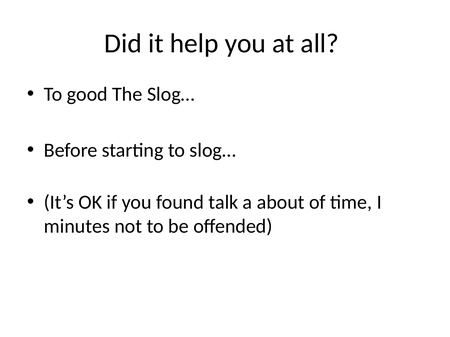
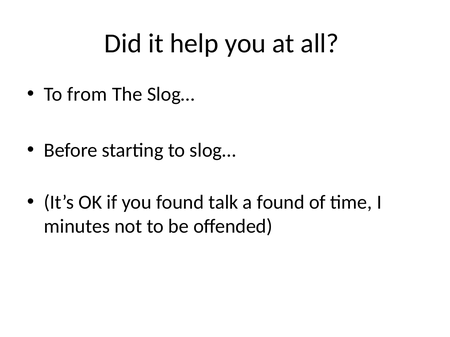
good: good -> from (87, 94)
a about: about -> found (281, 202)
